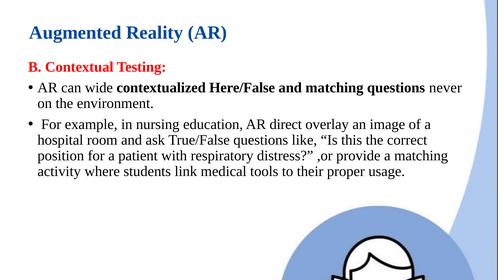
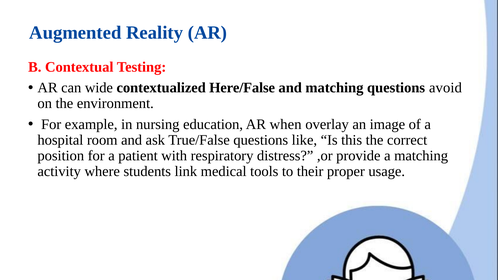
never: never -> avoid (445, 88)
direct: direct -> when (286, 124)
